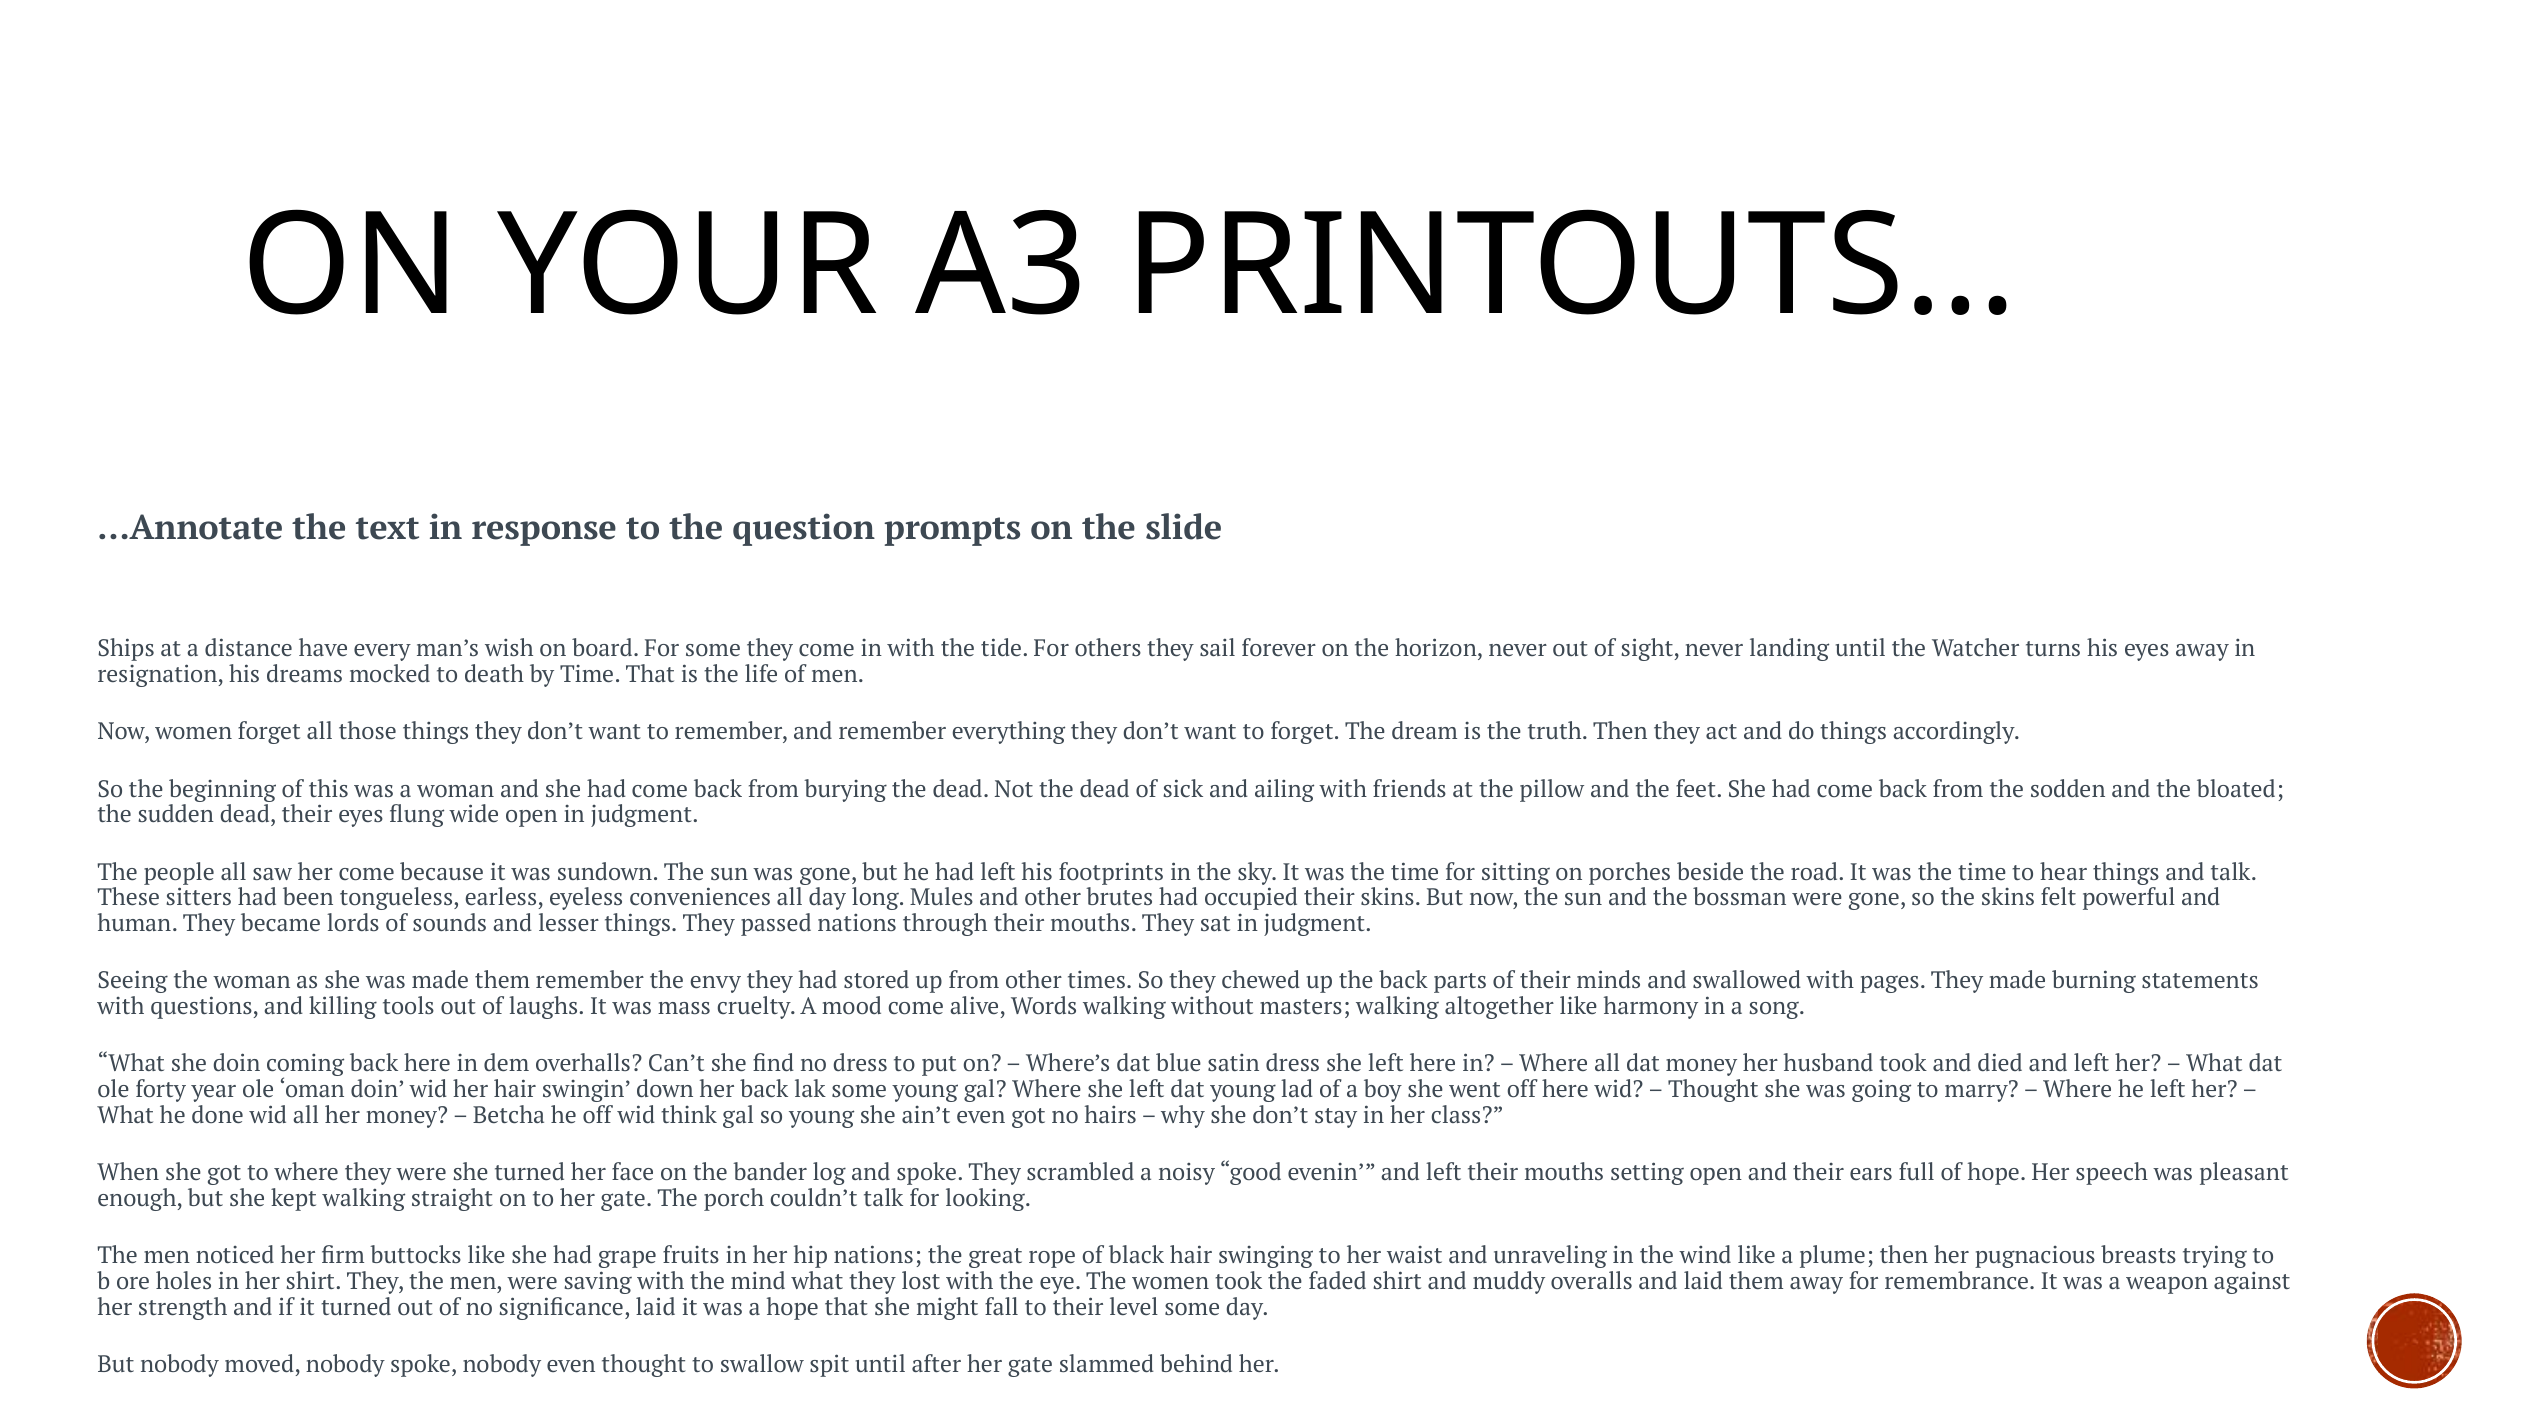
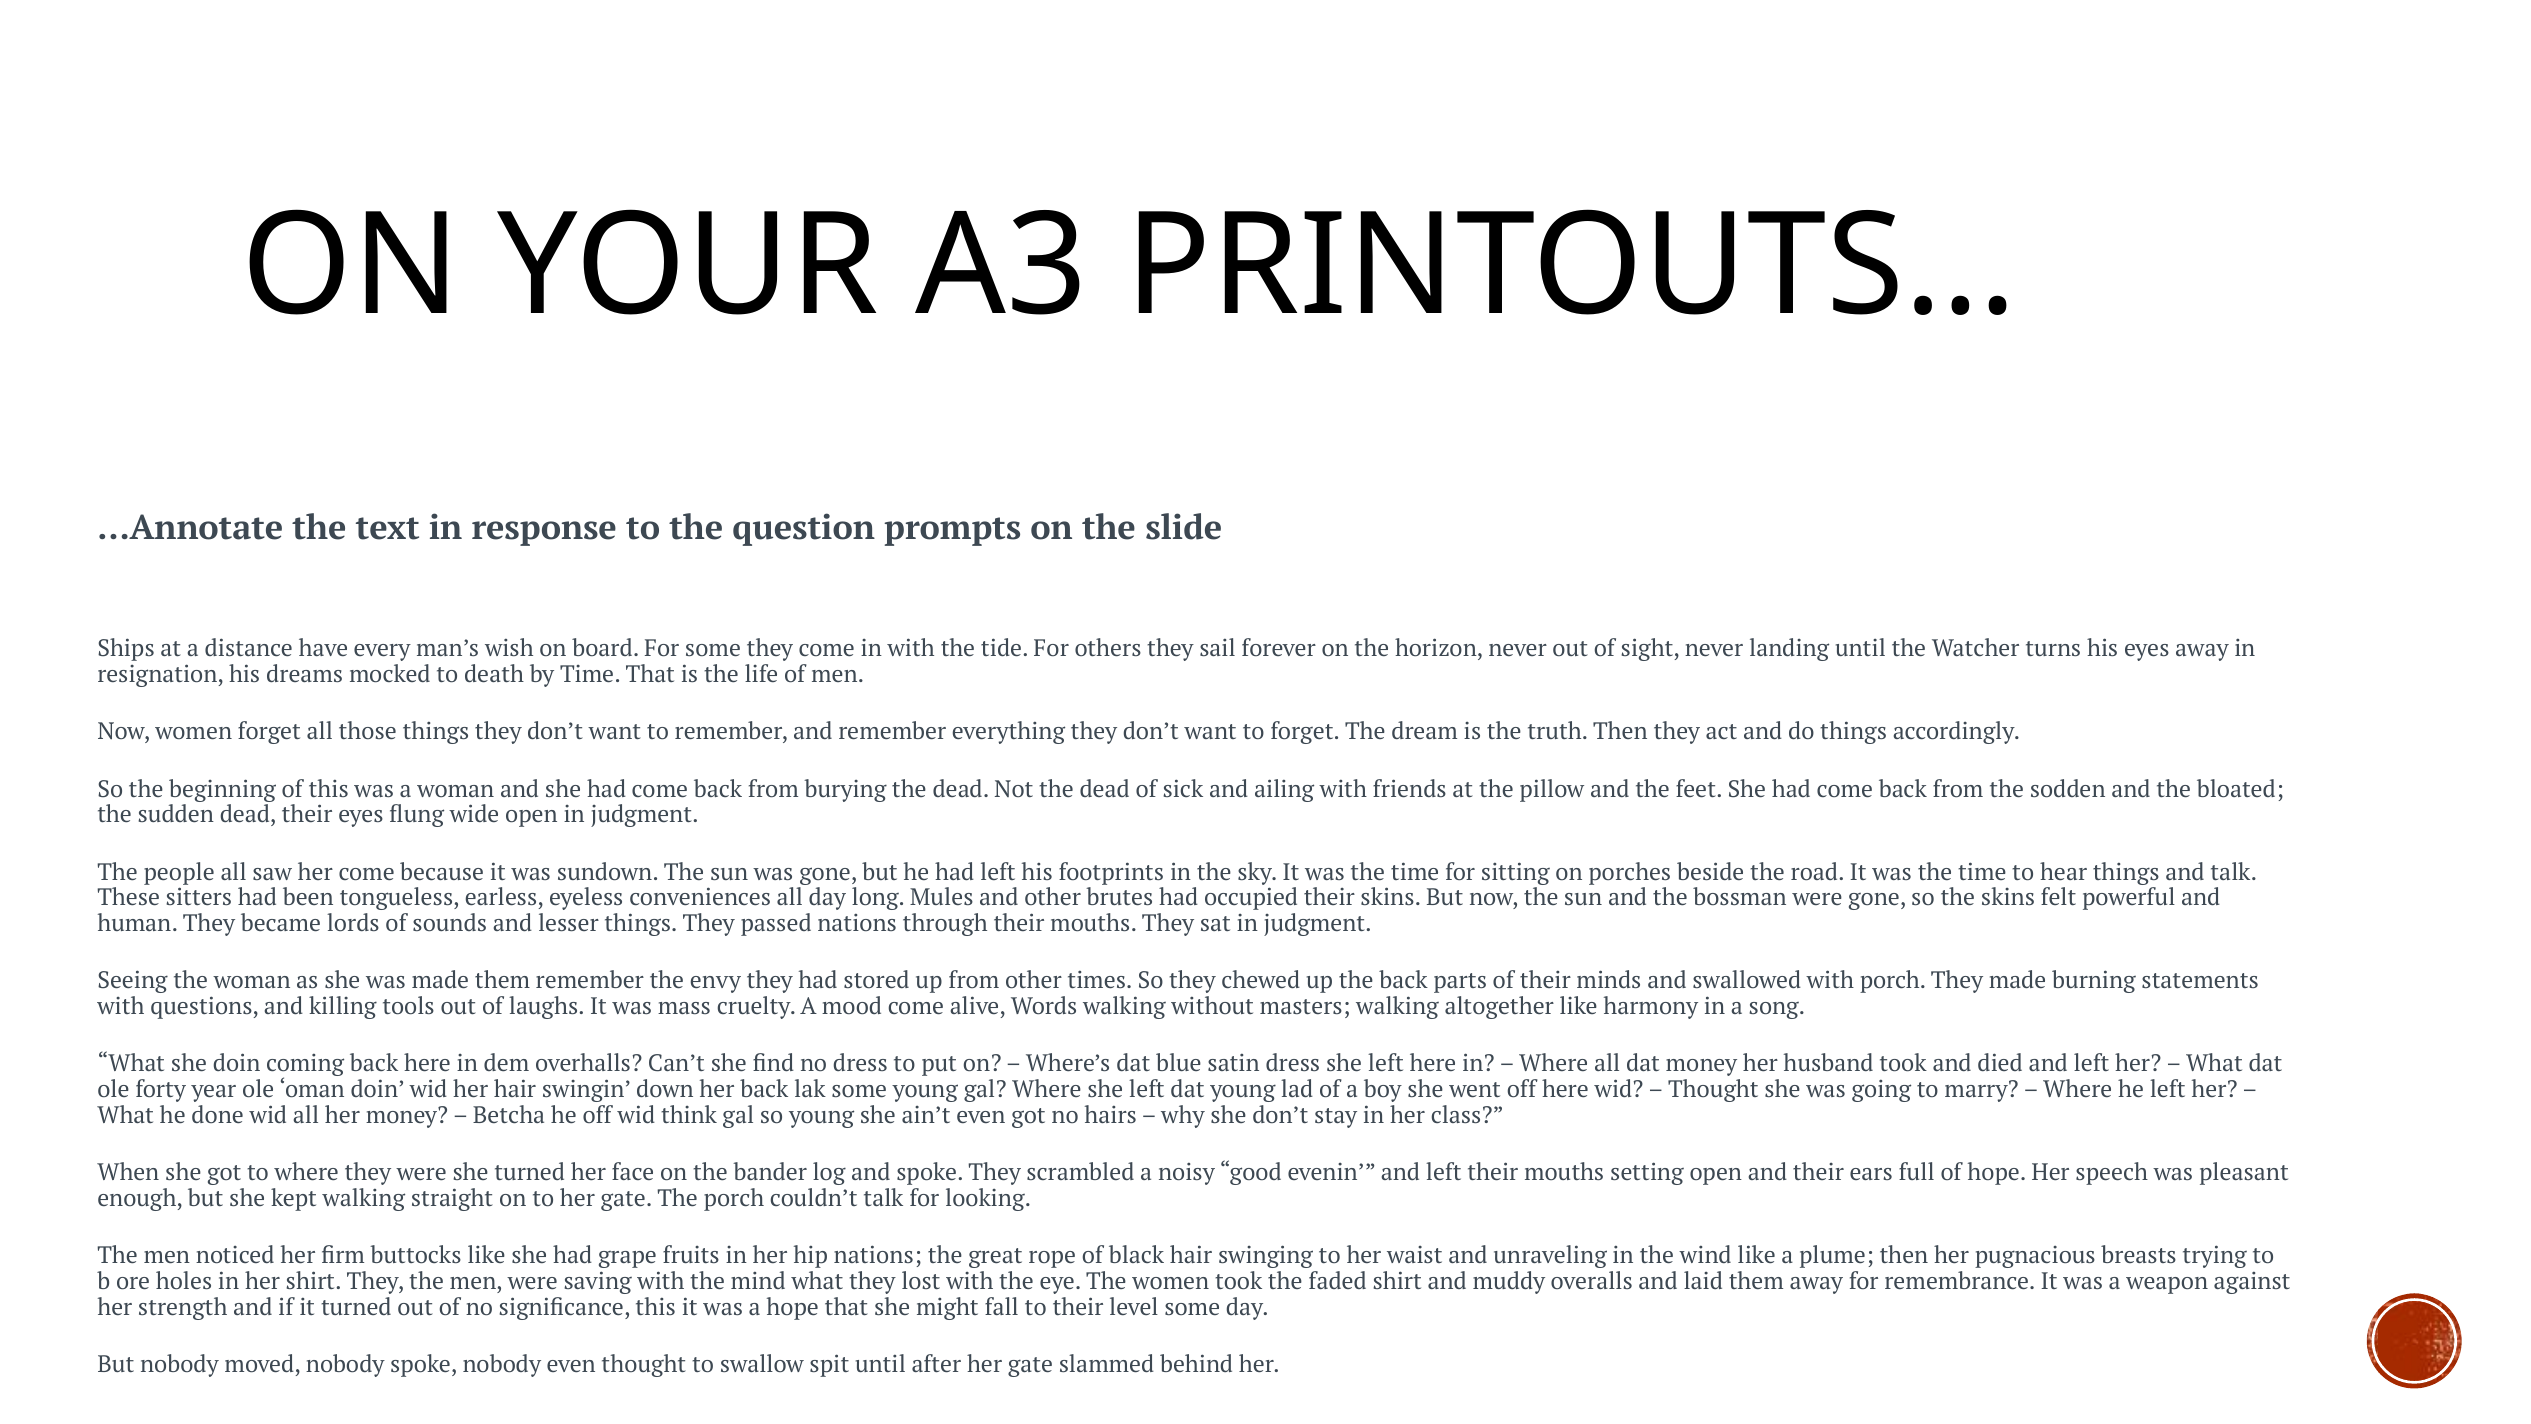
with pages: pages -> porch (1893, 981)
significance laid: laid -> this (656, 1307)
